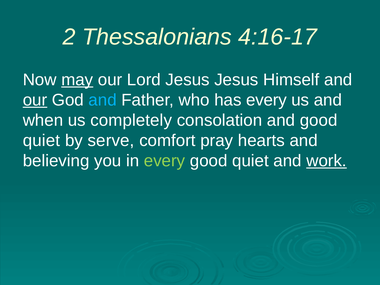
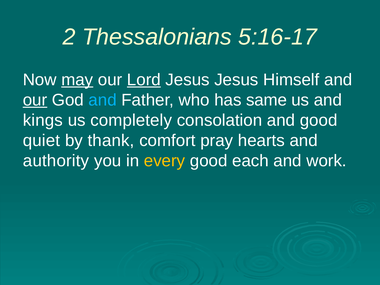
4:16-17: 4:16-17 -> 5:16-17 (278, 37)
Lord underline: none -> present (144, 80)
has every: every -> same (267, 100)
when: when -> kings (43, 120)
serve: serve -> thank (111, 141)
believing: believing -> authority (56, 161)
every colour: light green -> yellow (165, 161)
quiet: quiet -> each (250, 161)
work underline: present -> none (326, 161)
